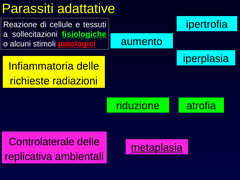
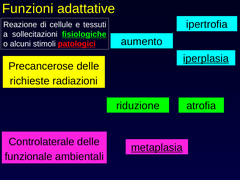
Parassiti: Parassiti -> Funzioni (28, 9)
iperplasia underline: none -> present (206, 59)
Infiammatoria: Infiammatoria -> Precancerose (41, 66)
replicativa: replicativa -> funzionale (29, 157)
